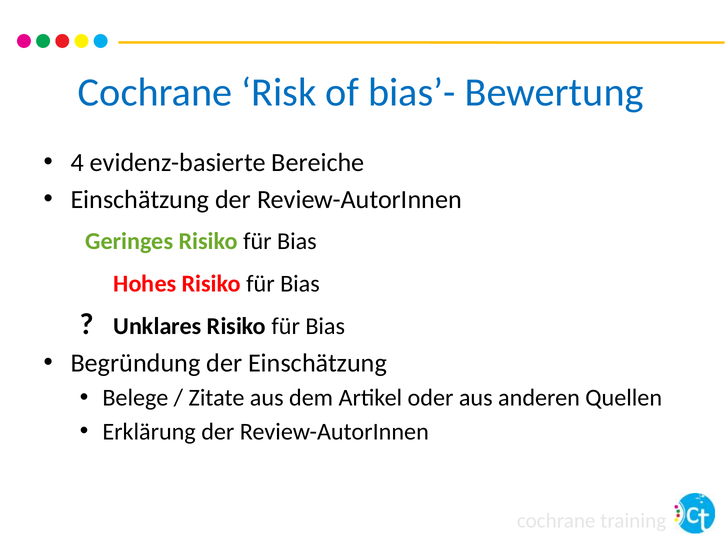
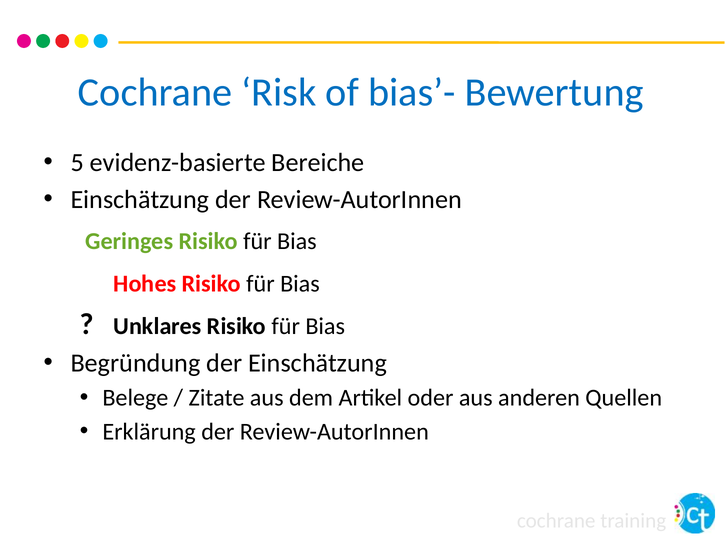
4: 4 -> 5 (77, 163)
